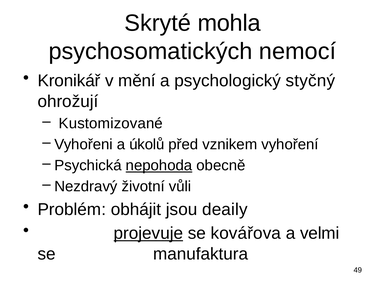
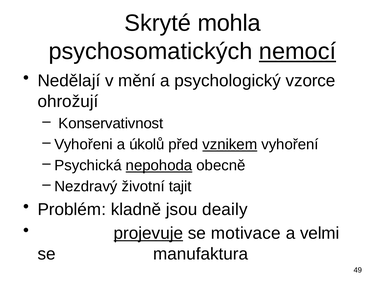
nemocí underline: none -> present (298, 51)
Kronikář: Kronikář -> Nedělají (69, 81)
styčný: styčný -> vzorce (311, 81)
Kustomizované: Kustomizované -> Konservativnost (111, 123)
vznikem underline: none -> present (230, 144)
vůli: vůli -> tajit (180, 186)
obhájit: obhájit -> kladně (136, 209)
kovářova: kovářova -> motivace (246, 233)
